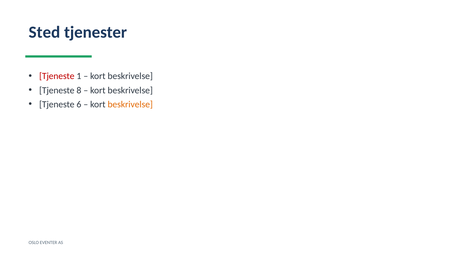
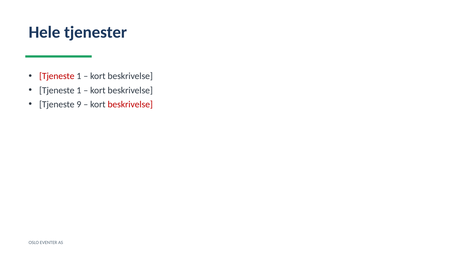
Sted: Sted -> Hele (44, 32)
8: 8 -> 1 (79, 90)
6: 6 -> 9 (79, 104)
beskrivelse colour: orange -> red (130, 104)
